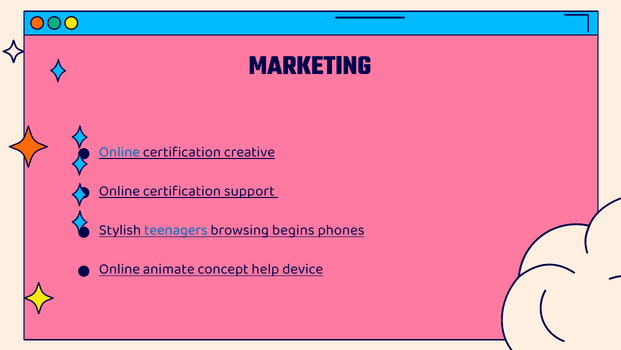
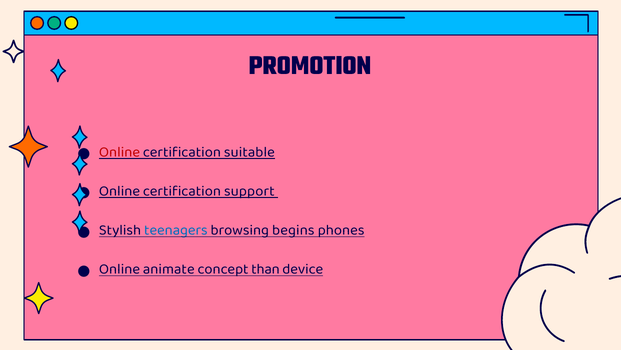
MARKETING: MARKETING -> PROMOTION (310, 65)
Online colour: blue -> red (120, 152)
creative: creative -> suitable (249, 152)
help: help -> than (266, 269)
